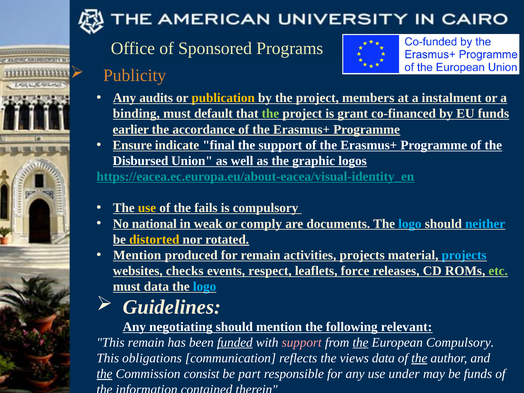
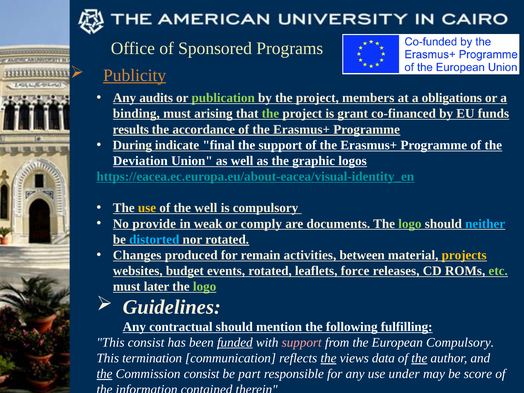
Publicity underline: none -> present (135, 75)
publication colour: yellow -> light green (223, 98)
instalment: instalment -> obligations (452, 98)
default: default -> arising (213, 114)
earlier: earlier -> results (131, 129)
Ensure: Ensure -> During (132, 145)
Disbursed: Disbursed -> Deviation (140, 161)
the fails: fails -> well (206, 208)
national: national -> provide (154, 224)
logo colour: light blue -> light green (410, 224)
distorted colour: yellow -> light blue (154, 239)
Mention: Mention -> Changes (137, 255)
activities projects: projects -> between (362, 255)
projects colour: light blue -> yellow (464, 255)
checks: checks -> budget (185, 271)
events respect: respect -> rotated (270, 271)
must data: data -> later (157, 287)
logo colour: light blue -> light green (205, 287)
negotiating: negotiating -> contractual (181, 327)
relevant: relevant -> fulfilling (407, 327)
This remain: remain -> consist (146, 342)
the underline: present -> none (360, 342)
obligations: obligations -> termination (152, 358)
the underline: none -> present (328, 358)
be funds: funds -> score (478, 374)
